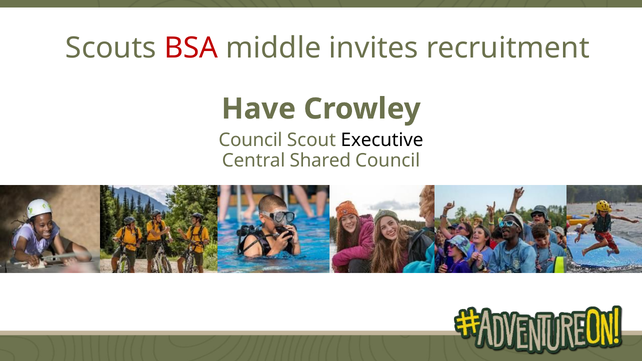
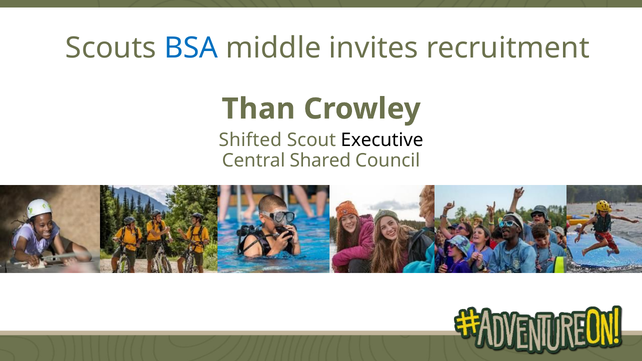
BSA colour: red -> blue (191, 48)
Have: Have -> Than (258, 109)
Council: Council -> Shifted (250, 140)
